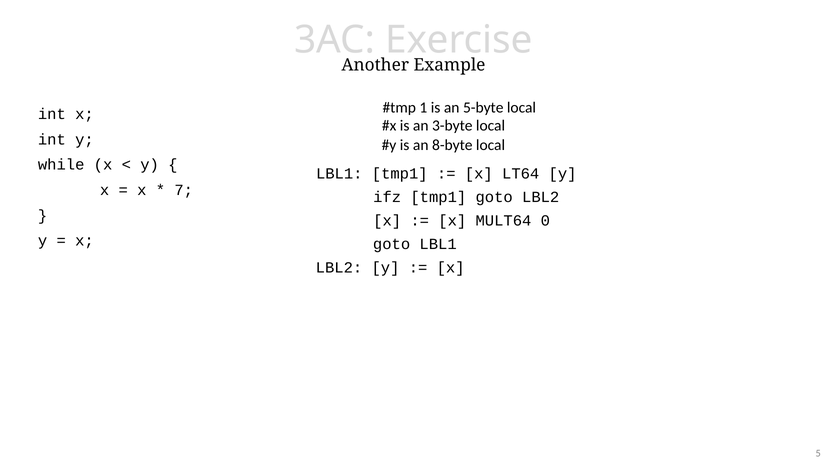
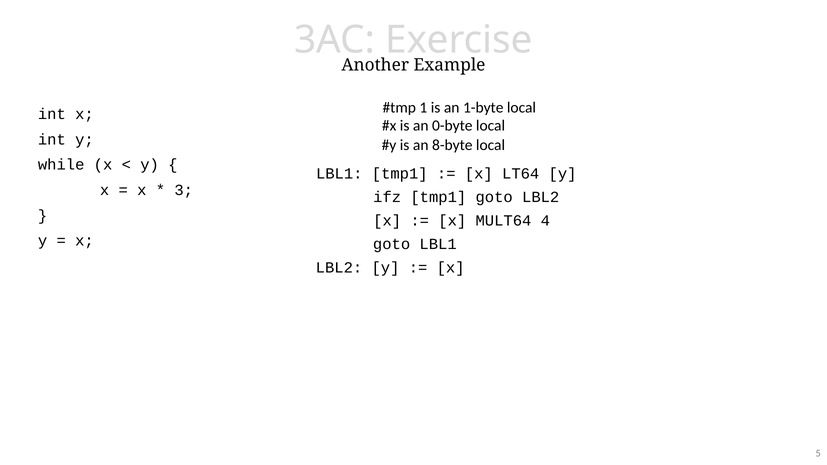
5-byte: 5-byte -> 1-byte (483, 108)
3-byte: 3-byte -> 0-byte (452, 126)
7: 7 -> 3 (184, 190)
0: 0 -> 4 (545, 221)
